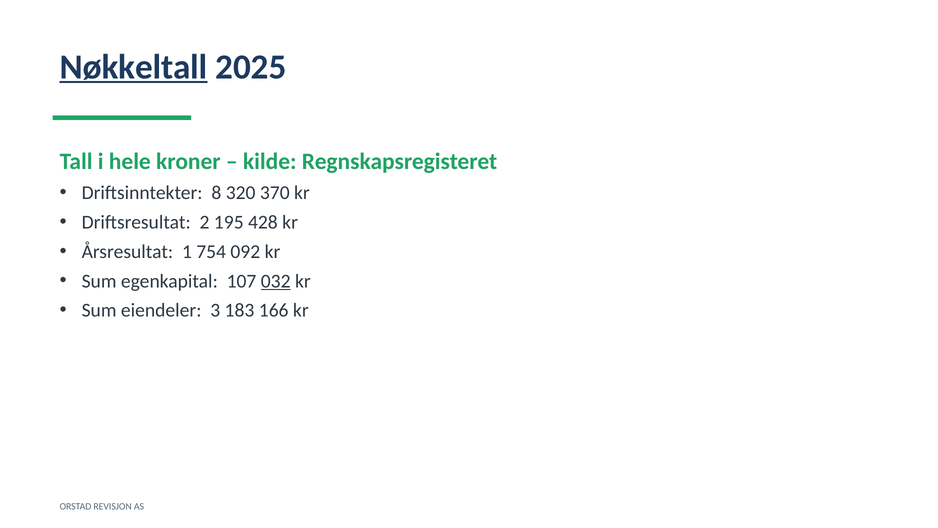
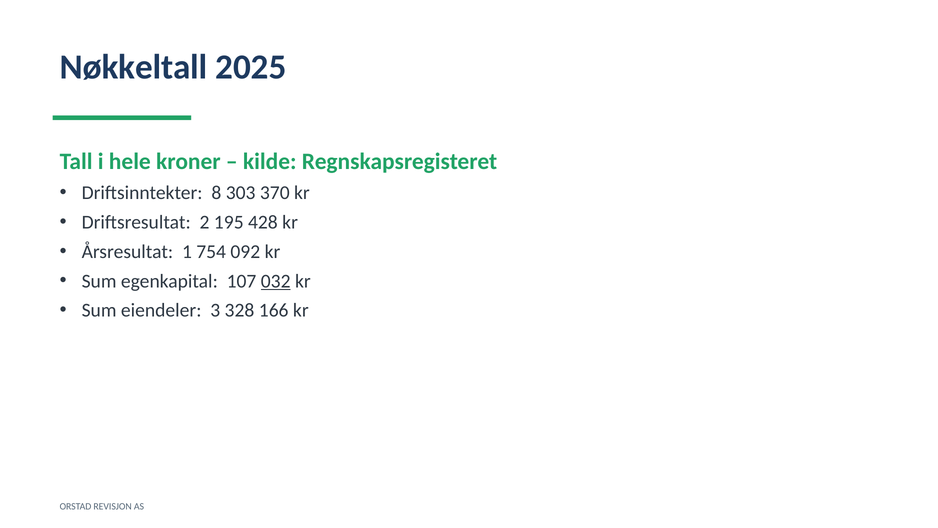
Nøkkeltall underline: present -> none (134, 67)
320: 320 -> 303 (241, 193)
183: 183 -> 328 (239, 310)
